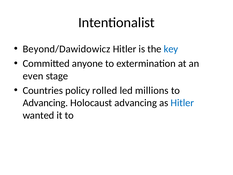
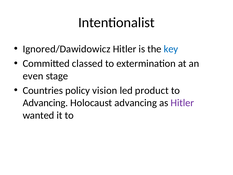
Beyond/Dawidowicz: Beyond/Dawidowicz -> Ignored/Dawidowicz (67, 49)
anyone: anyone -> classed (87, 63)
rolled: rolled -> vision (105, 90)
millions: millions -> product (152, 90)
Hitler colour: blue -> purple (182, 103)
